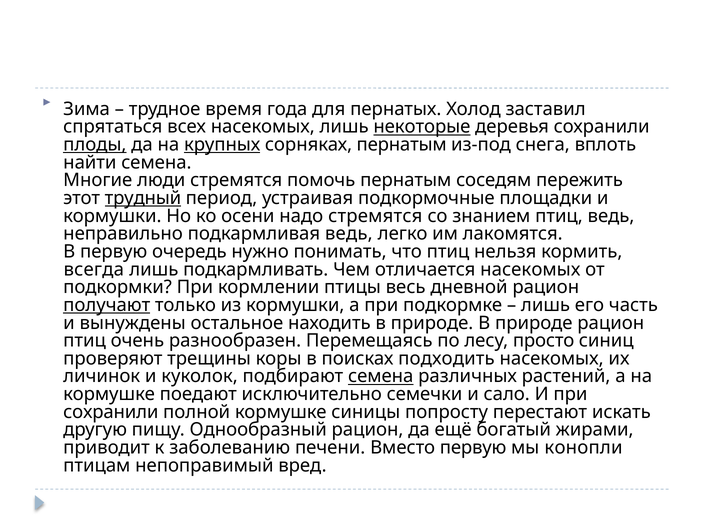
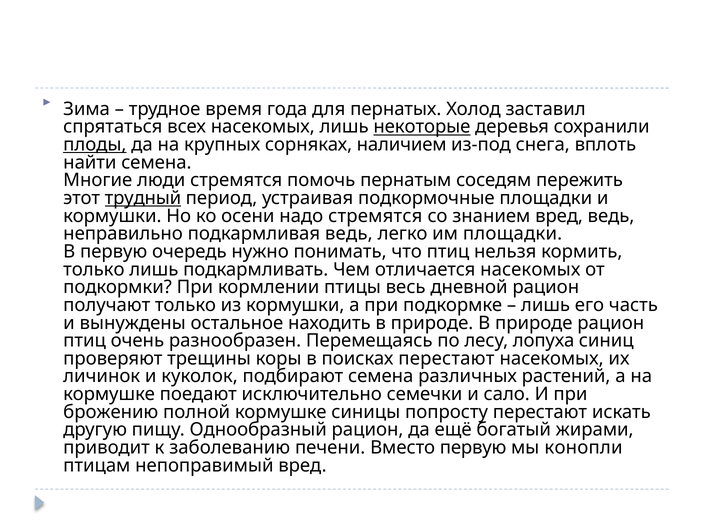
крупных underline: present -> none (222, 145)
сорняках пернатым: пернатым -> наличием (402, 145)
знанием птиц: птиц -> вред (559, 216)
им лакомятся: лакомятся -> площадки (513, 234)
всегда: всегда -> только (94, 269)
получают underline: present -> none (107, 305)
просто: просто -> лопуха (544, 341)
поисках подходить: подходить -> перестают (446, 359)
семена underline: present -> none (381, 376)
сохранили: сохранили -> брожению (111, 412)
